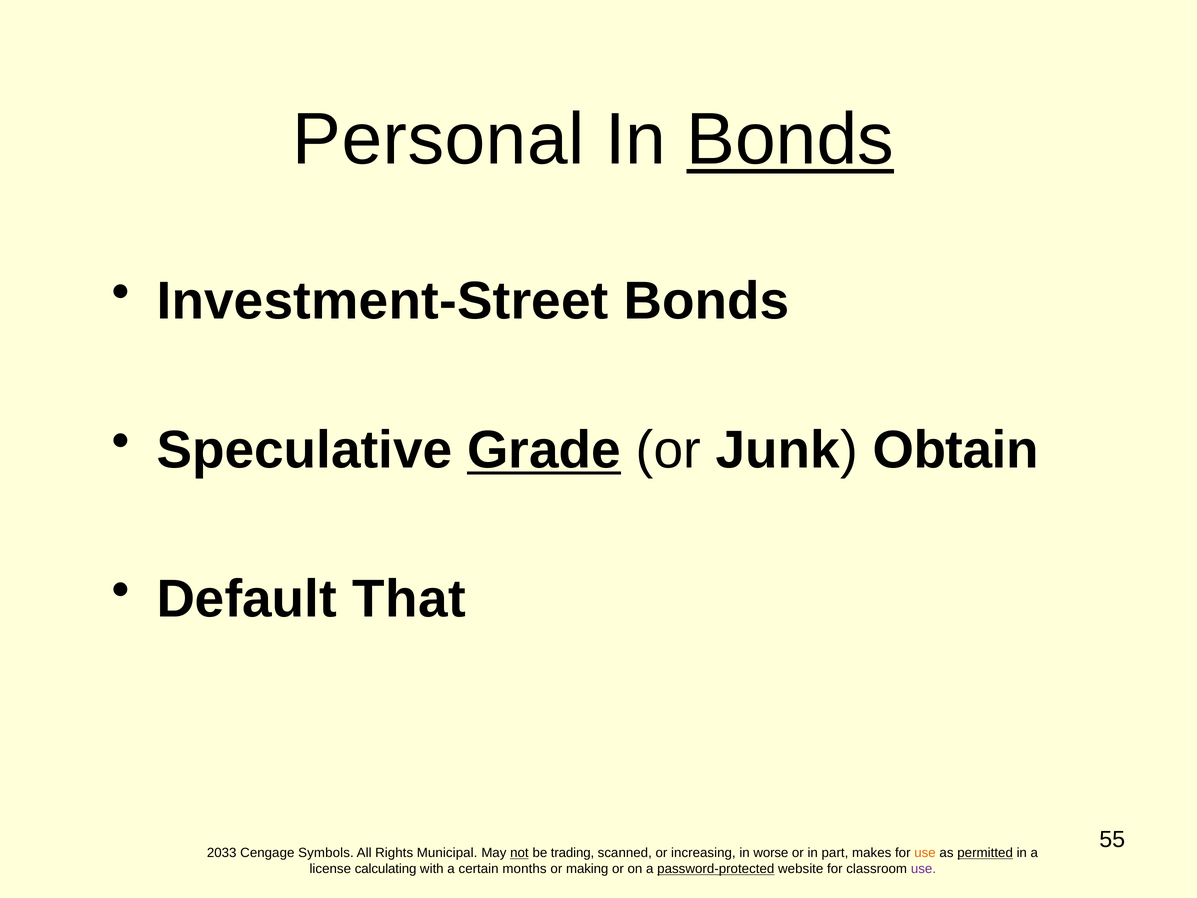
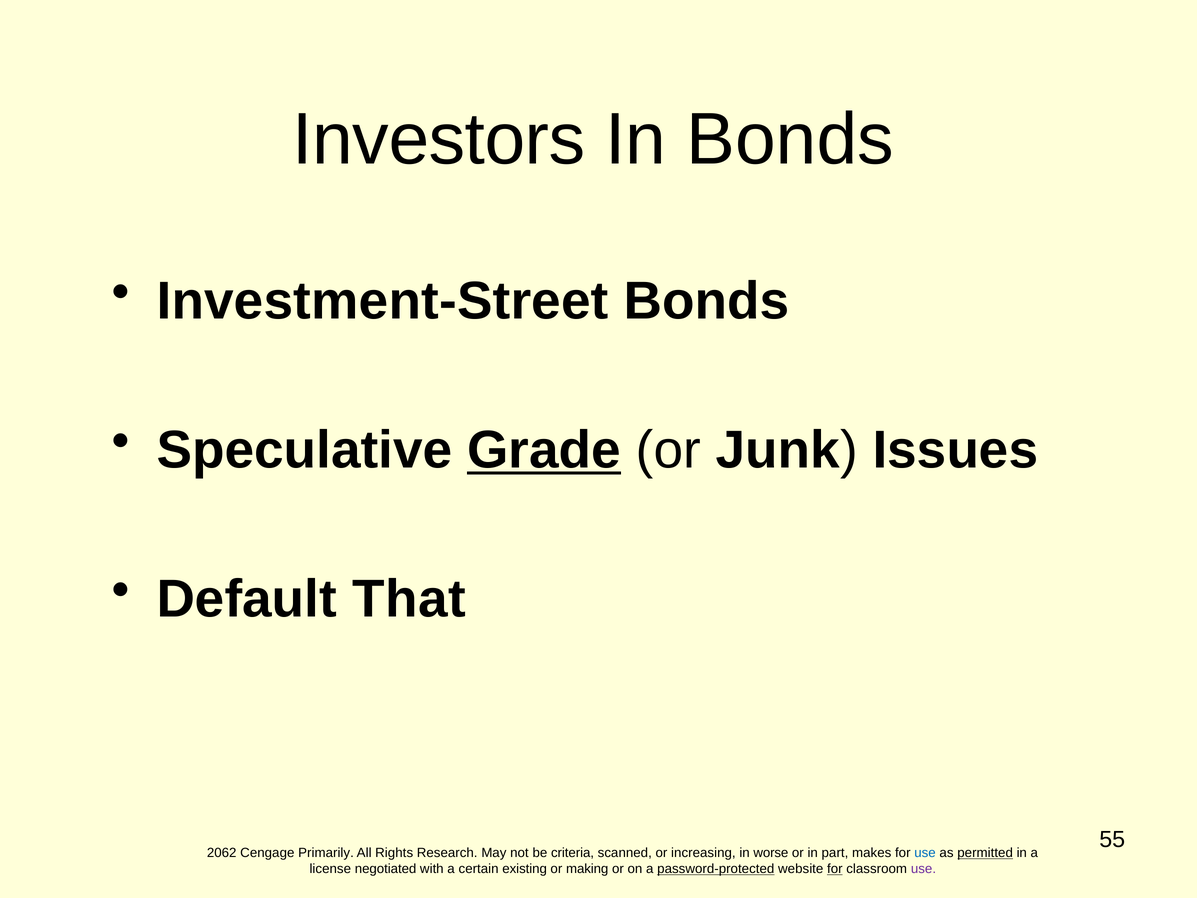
Personal: Personal -> Investors (439, 140)
Bonds underline: present -> none (790, 140)
Obtain: Obtain -> Issues (955, 450)
2033: 2033 -> 2062 (222, 853)
Symbols: Symbols -> Primarily (326, 853)
Municipal: Municipal -> Research (447, 853)
not underline: present -> none (519, 853)
trading: trading -> criteria (573, 853)
use colour: orange -> blue (925, 853)
calculating: calculating -> negotiated (386, 869)
months: months -> existing (525, 869)
for underline: none -> present (835, 869)
